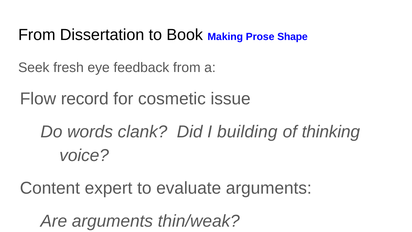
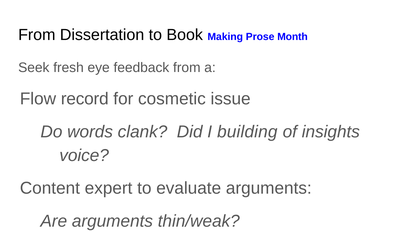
Shape: Shape -> Month (292, 37)
thinking: thinking -> insights (331, 132)
